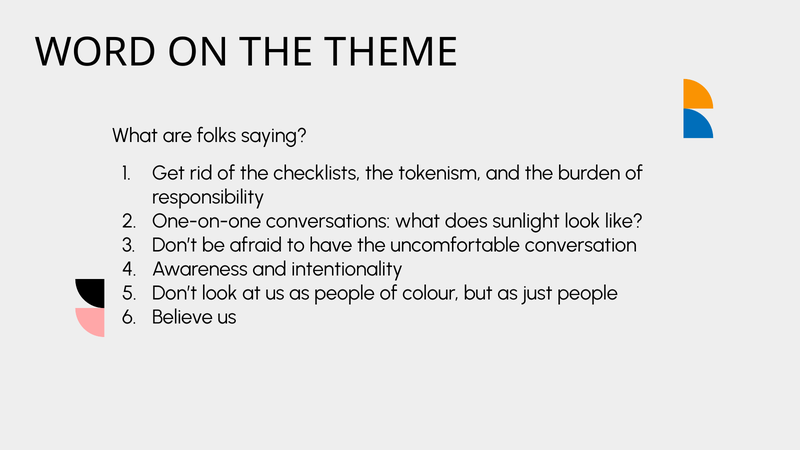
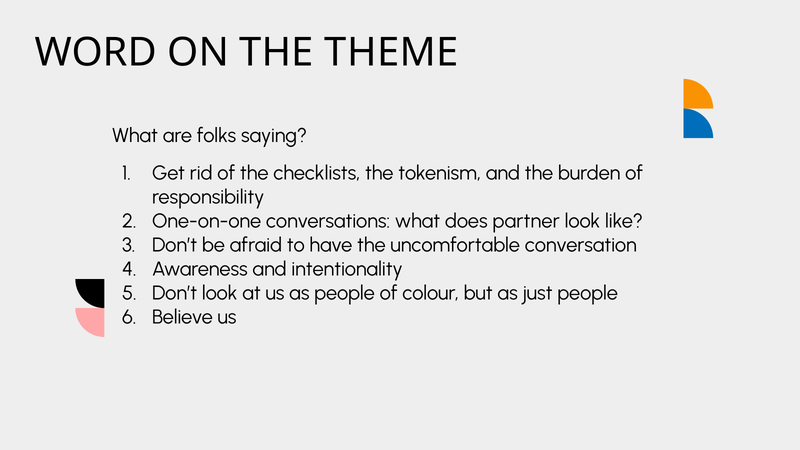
sunlight: sunlight -> partner (526, 221)
